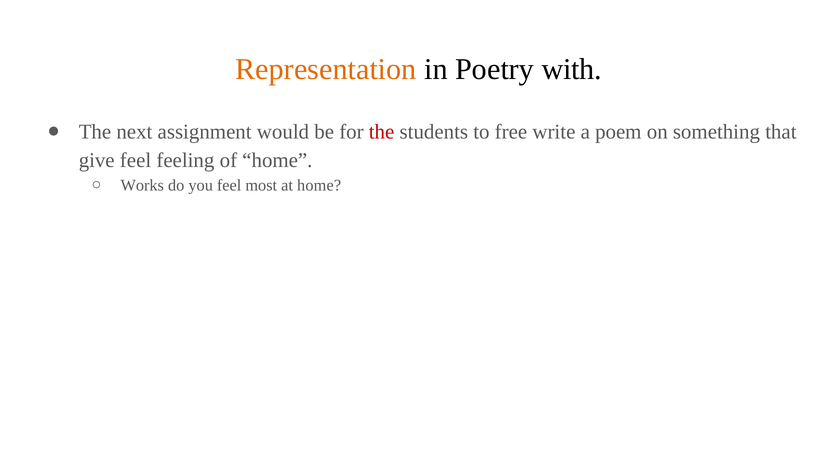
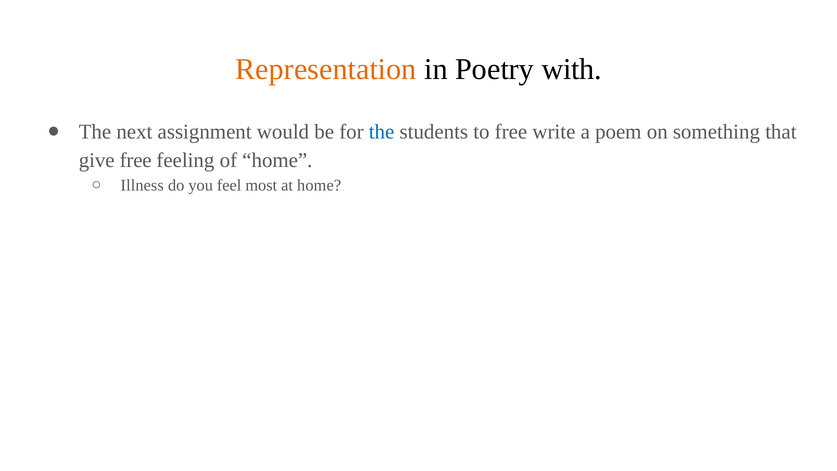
the colour: red -> blue (382, 132)
give feel: feel -> free (136, 160)
Works: Works -> Illness (142, 185)
